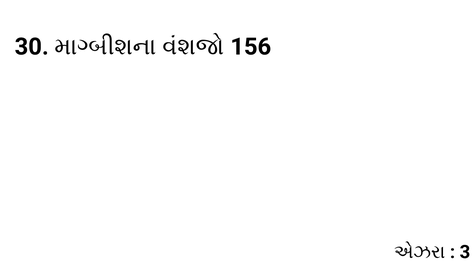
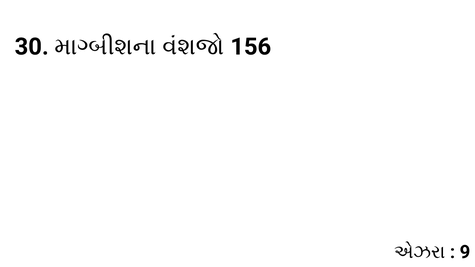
3: 3 -> 9 (465, 252)
